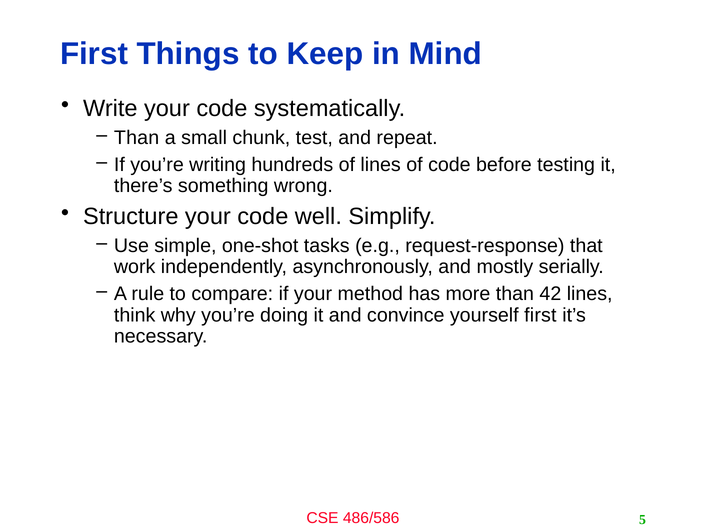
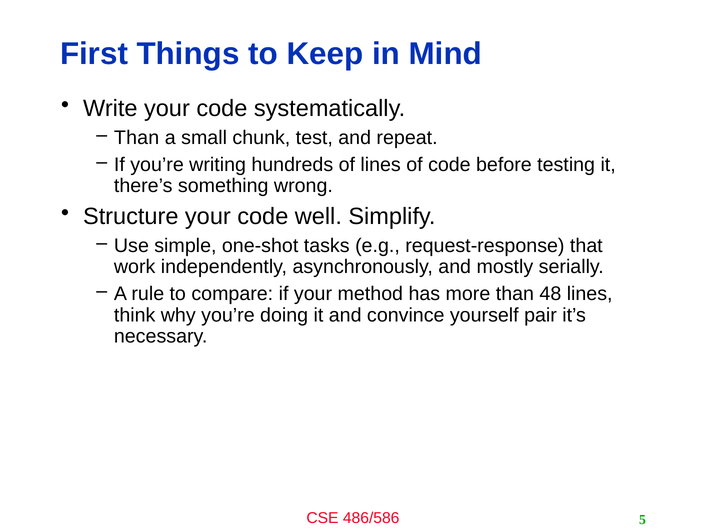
42: 42 -> 48 (550, 294)
yourself first: first -> pair (540, 315)
